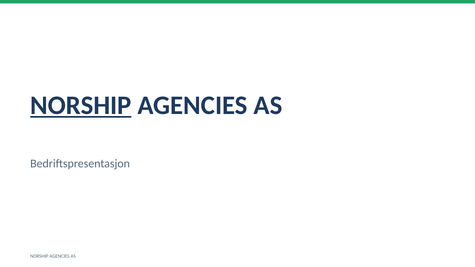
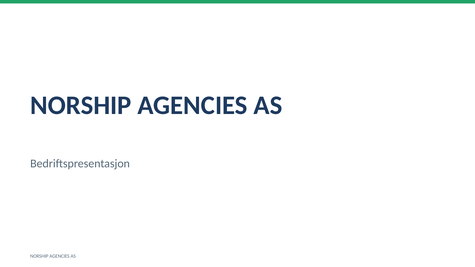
NORSHIP underline: present -> none (81, 105)
